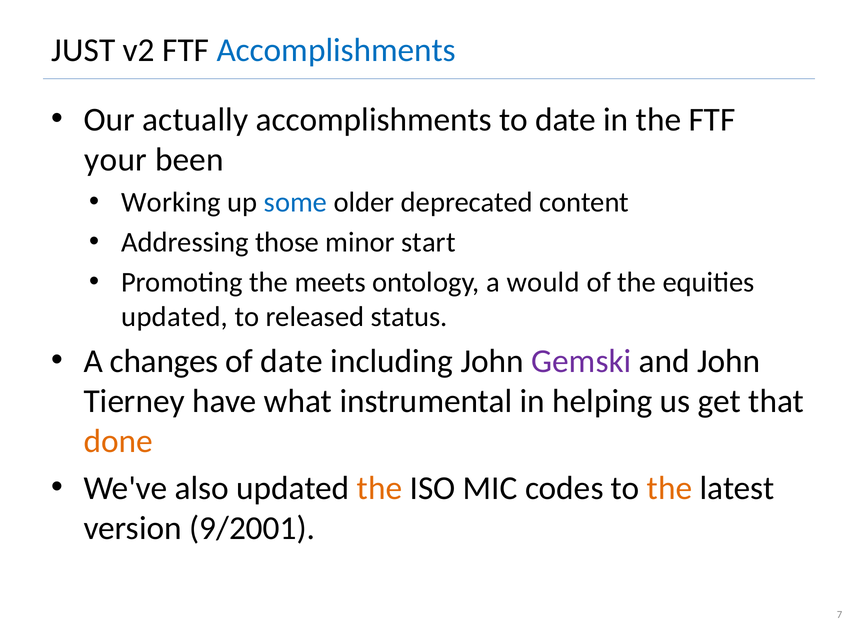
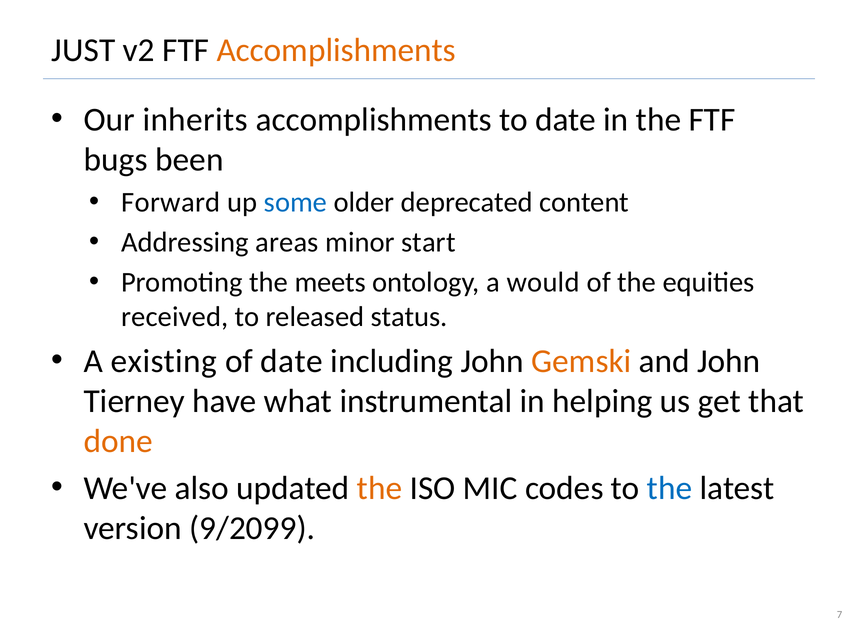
Accomplishments colour: blue -> orange (336, 50)
actually: actually -> inherits (195, 120)
your: your -> bugs (116, 160)
Working: Working -> Forward (171, 202)
those: those -> areas (287, 242)
updated: updated -> received (175, 317)
changes: changes -> existing (164, 361)
Gemski colour: purple -> orange (581, 361)
the colour: orange -> blue (670, 488)
9/2001: 9/2001 -> 9/2099 (252, 528)
